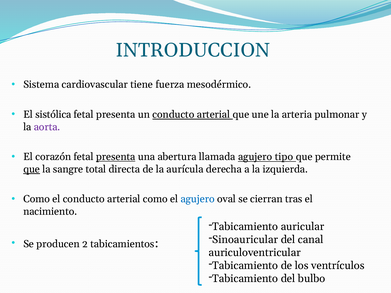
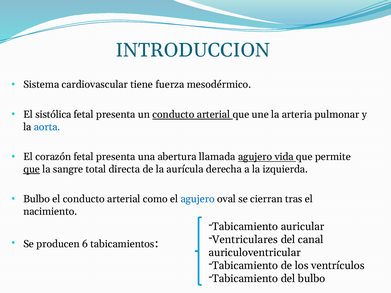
aorta colour: purple -> blue (47, 127)
presenta underline: present -> none (116, 157)
tipo: tipo -> vida (284, 157)
Como: Como -> Bulbo (37, 199)
Sinoauricular: Sinoauricular -> Ventriculares (245, 240)
2: 2 -> 6 (85, 244)
